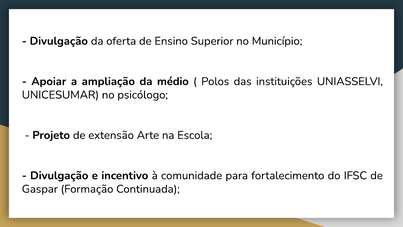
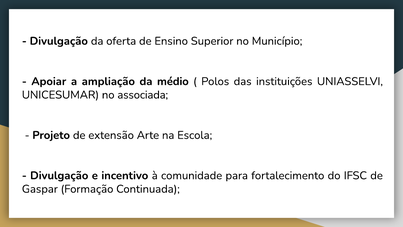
psicólogo: psicólogo -> associada (143, 95)
